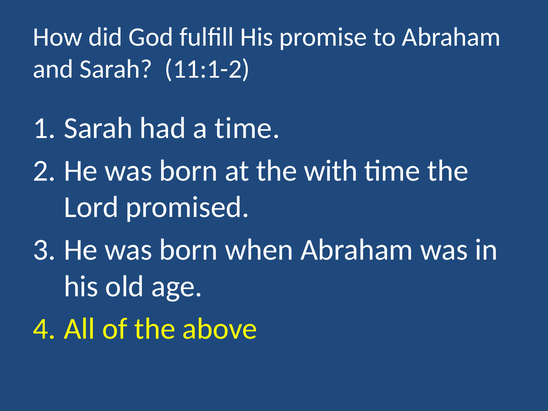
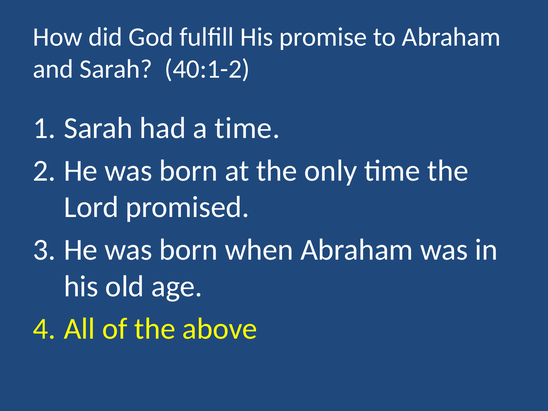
11:1-2: 11:1-2 -> 40:1-2 (207, 69)
with: with -> only (331, 171)
